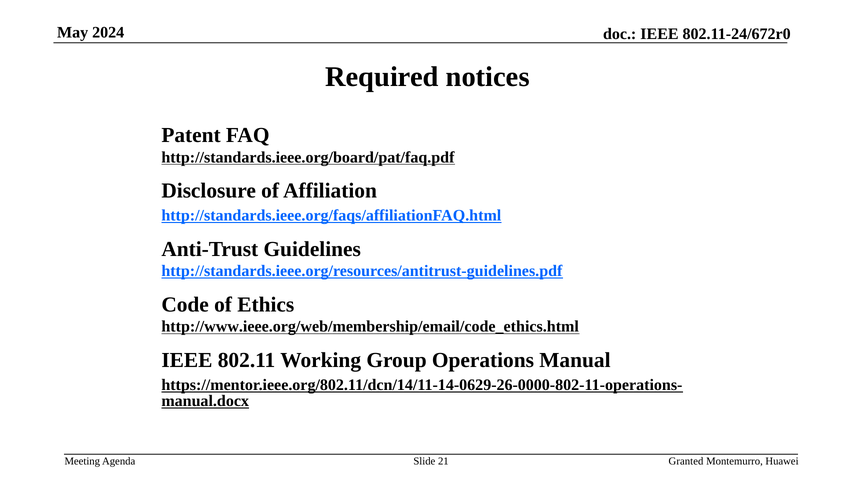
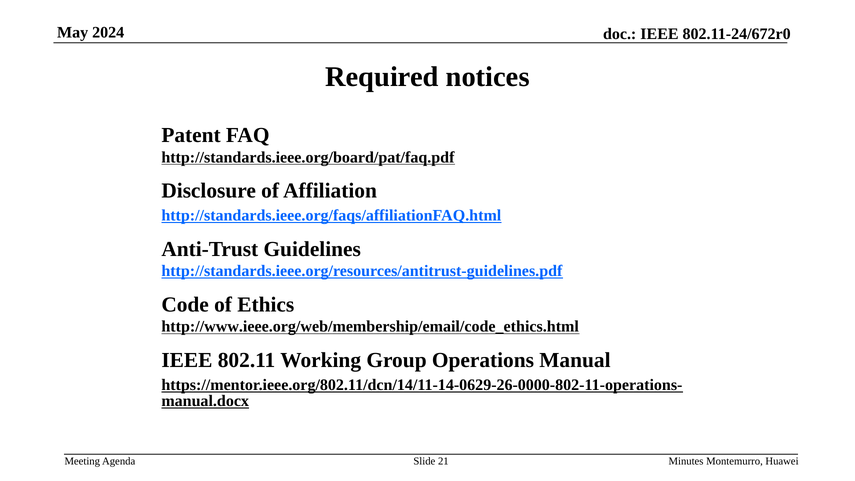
Granted: Granted -> Minutes (686, 461)
